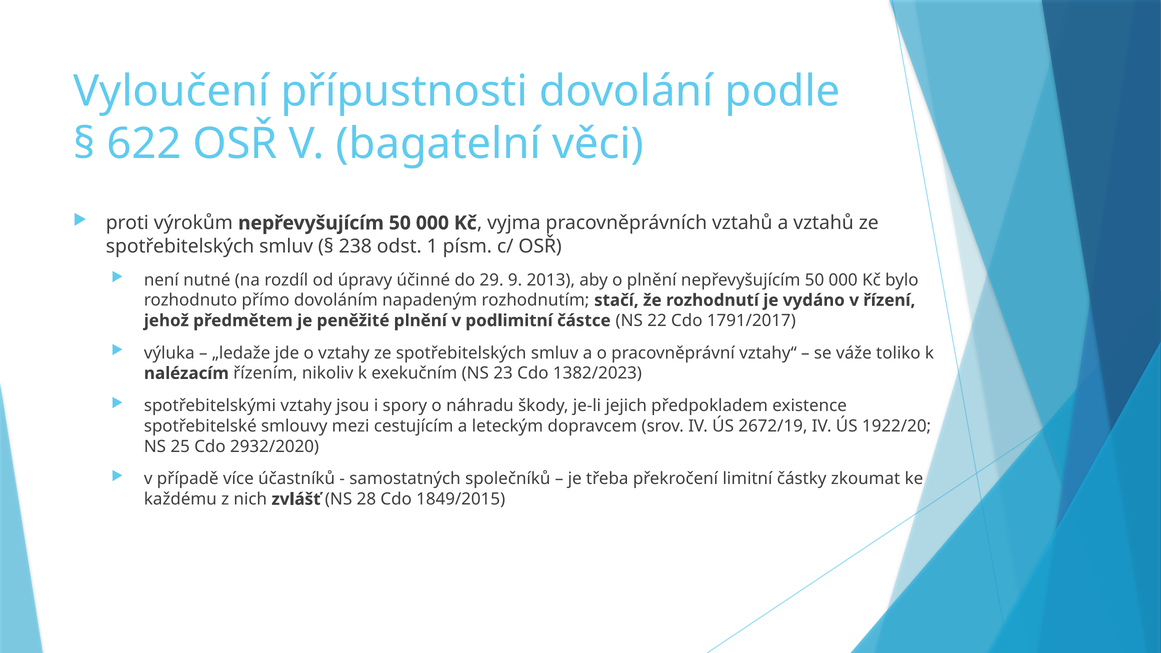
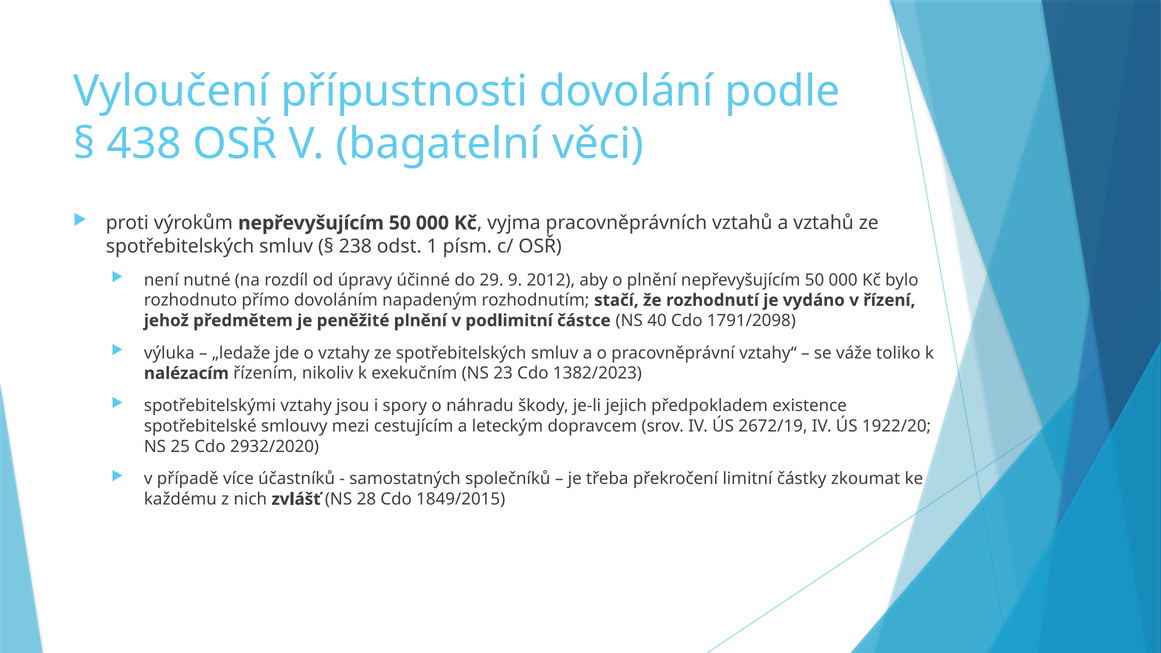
622: 622 -> 438 (144, 144)
2013: 2013 -> 2012 (551, 280)
22: 22 -> 40 (657, 321)
1791/2017: 1791/2017 -> 1791/2098 (751, 321)
